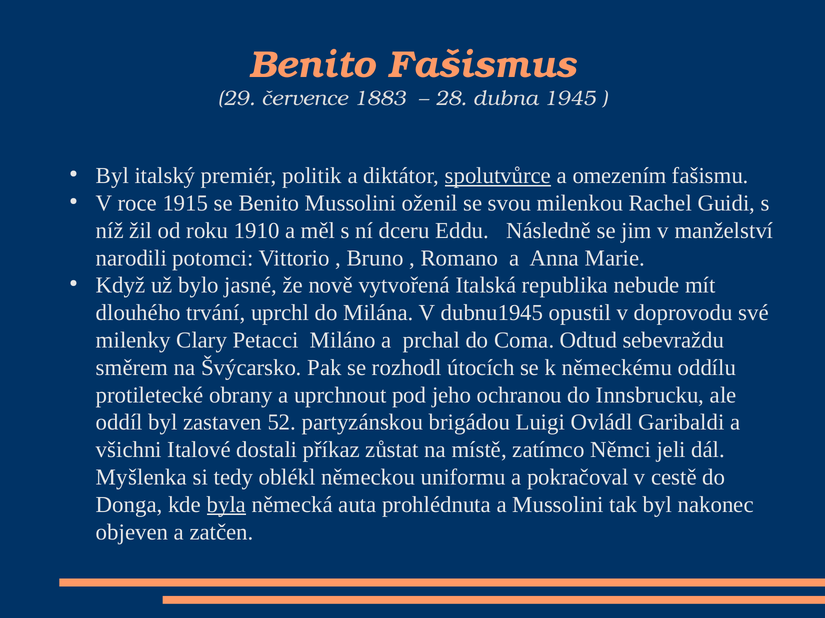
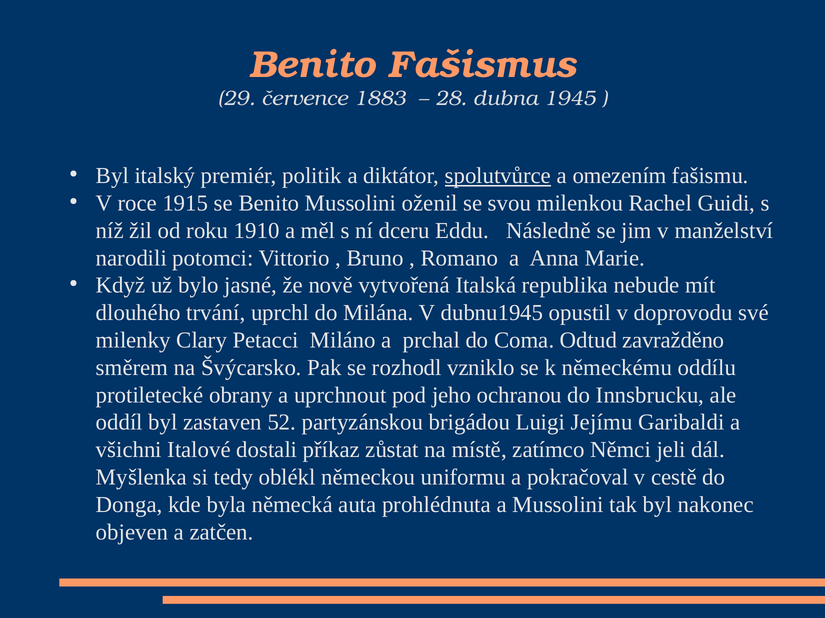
sebevraždu: sebevraždu -> zavražděno (673, 341)
útocích: útocích -> vzniklo (481, 368)
Ovládl: Ovládl -> Jejímu (602, 423)
byla underline: present -> none (226, 505)
